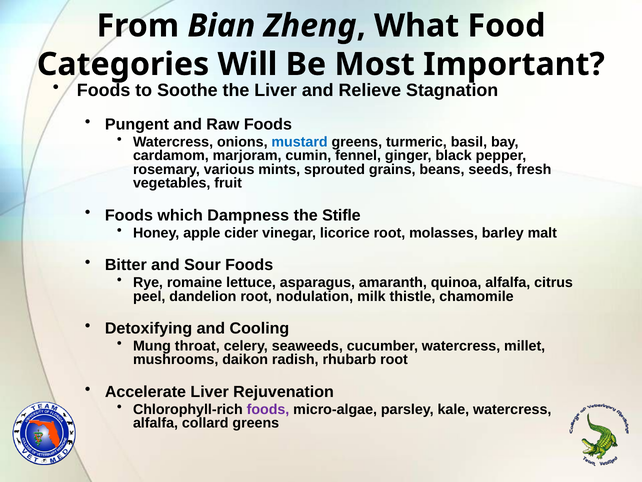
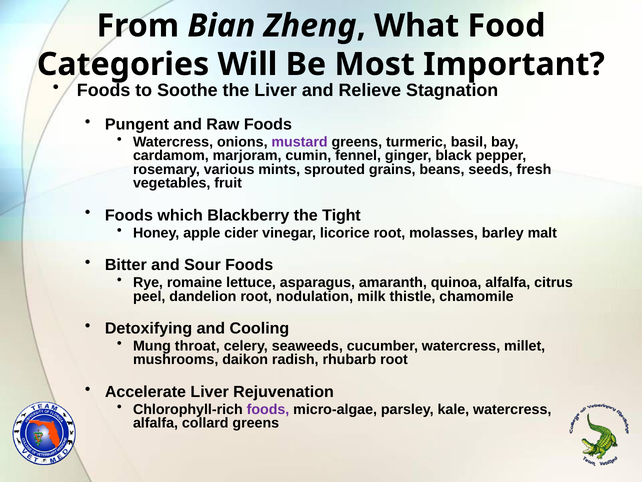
mustard colour: blue -> purple (300, 142)
Dampness: Dampness -> Blackberry (248, 215)
Stifle: Stifle -> Tight (341, 215)
